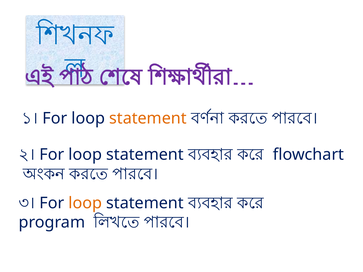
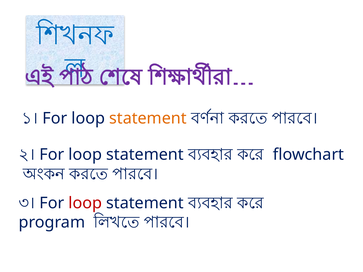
loop colour: orange -> red (85, 203)
